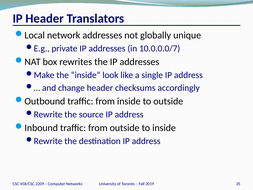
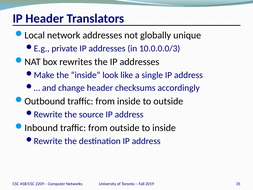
10.0.0.0/7: 10.0.0.0/7 -> 10.0.0.0/3 (160, 48)
